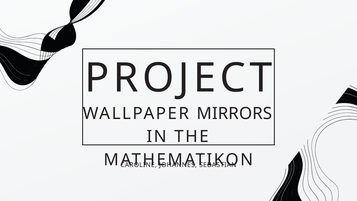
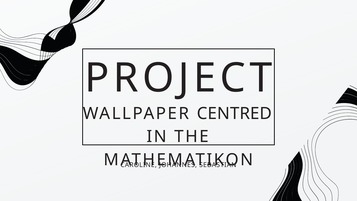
MIRRORS: MIRRORS -> CENTRED (234, 113)
